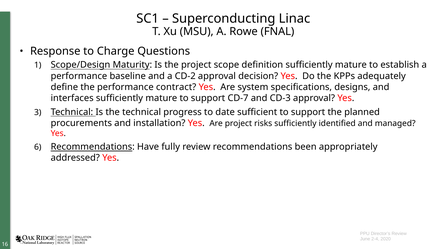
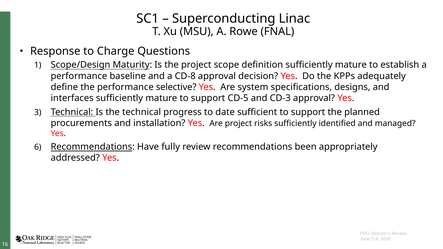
CD-2: CD-2 -> CD-8 (185, 76)
contract: contract -> selective (176, 87)
CD-7: CD-7 -> CD-5 (238, 98)
